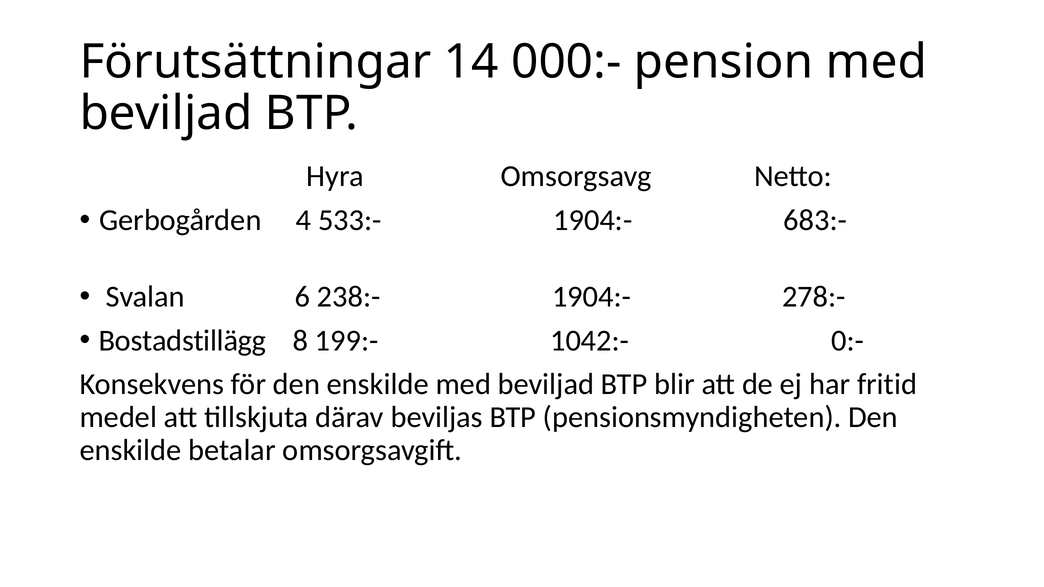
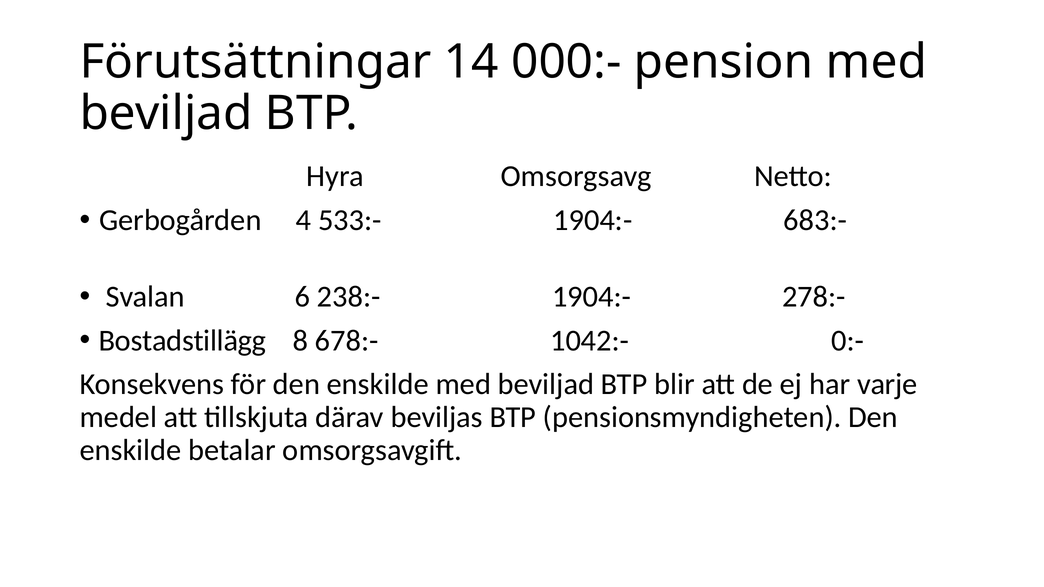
199:-: 199:- -> 678:- (347, 341)
fritid: fritid -> varje (887, 384)
